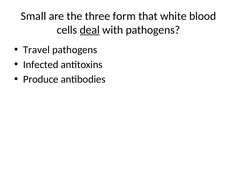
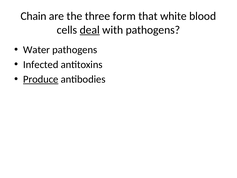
Small: Small -> Chain (34, 16)
Travel: Travel -> Water (37, 50)
Produce underline: none -> present (41, 79)
